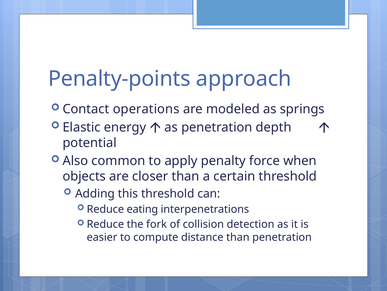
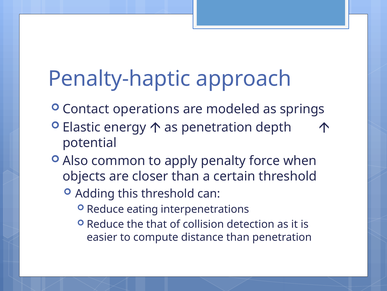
Penalty-points: Penalty-points -> Penalty-haptic (119, 79)
fork: fork -> that (157, 224)
